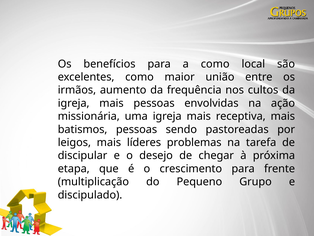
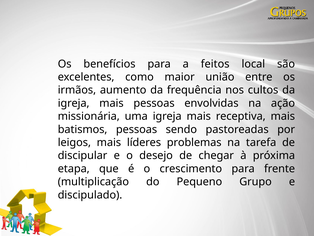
a como: como -> feitos (215, 64)
